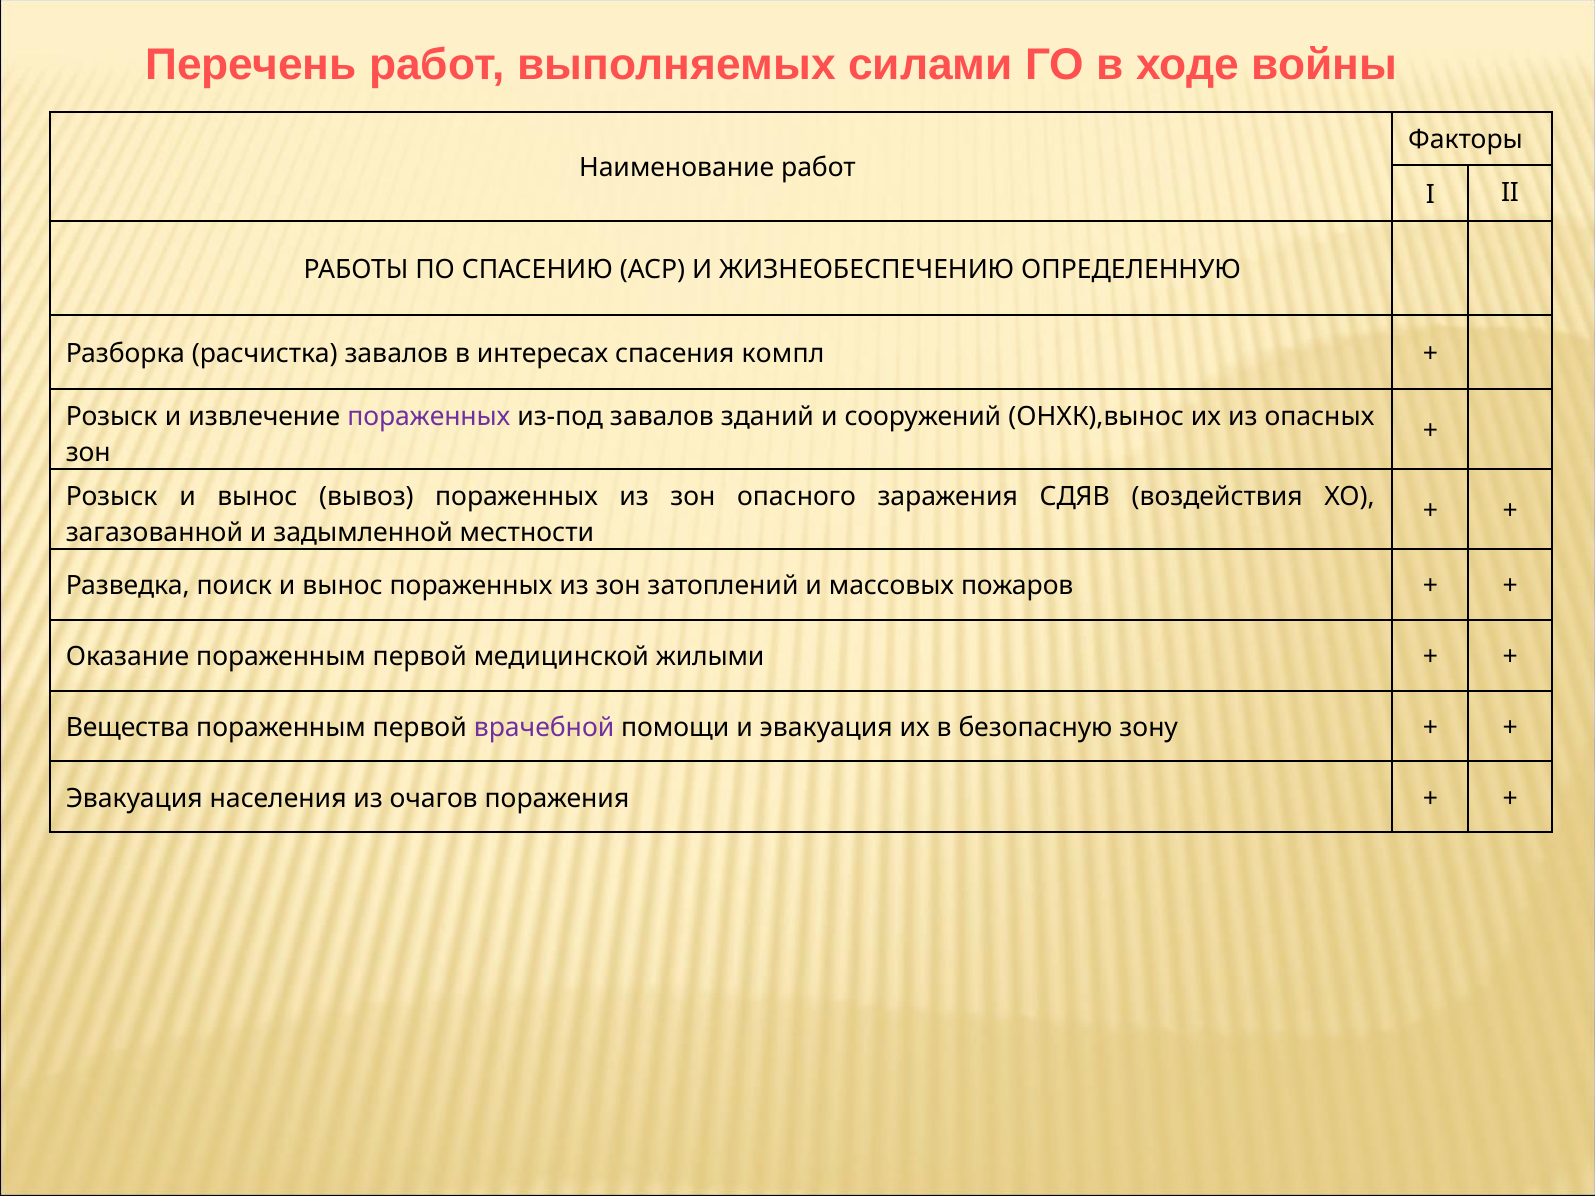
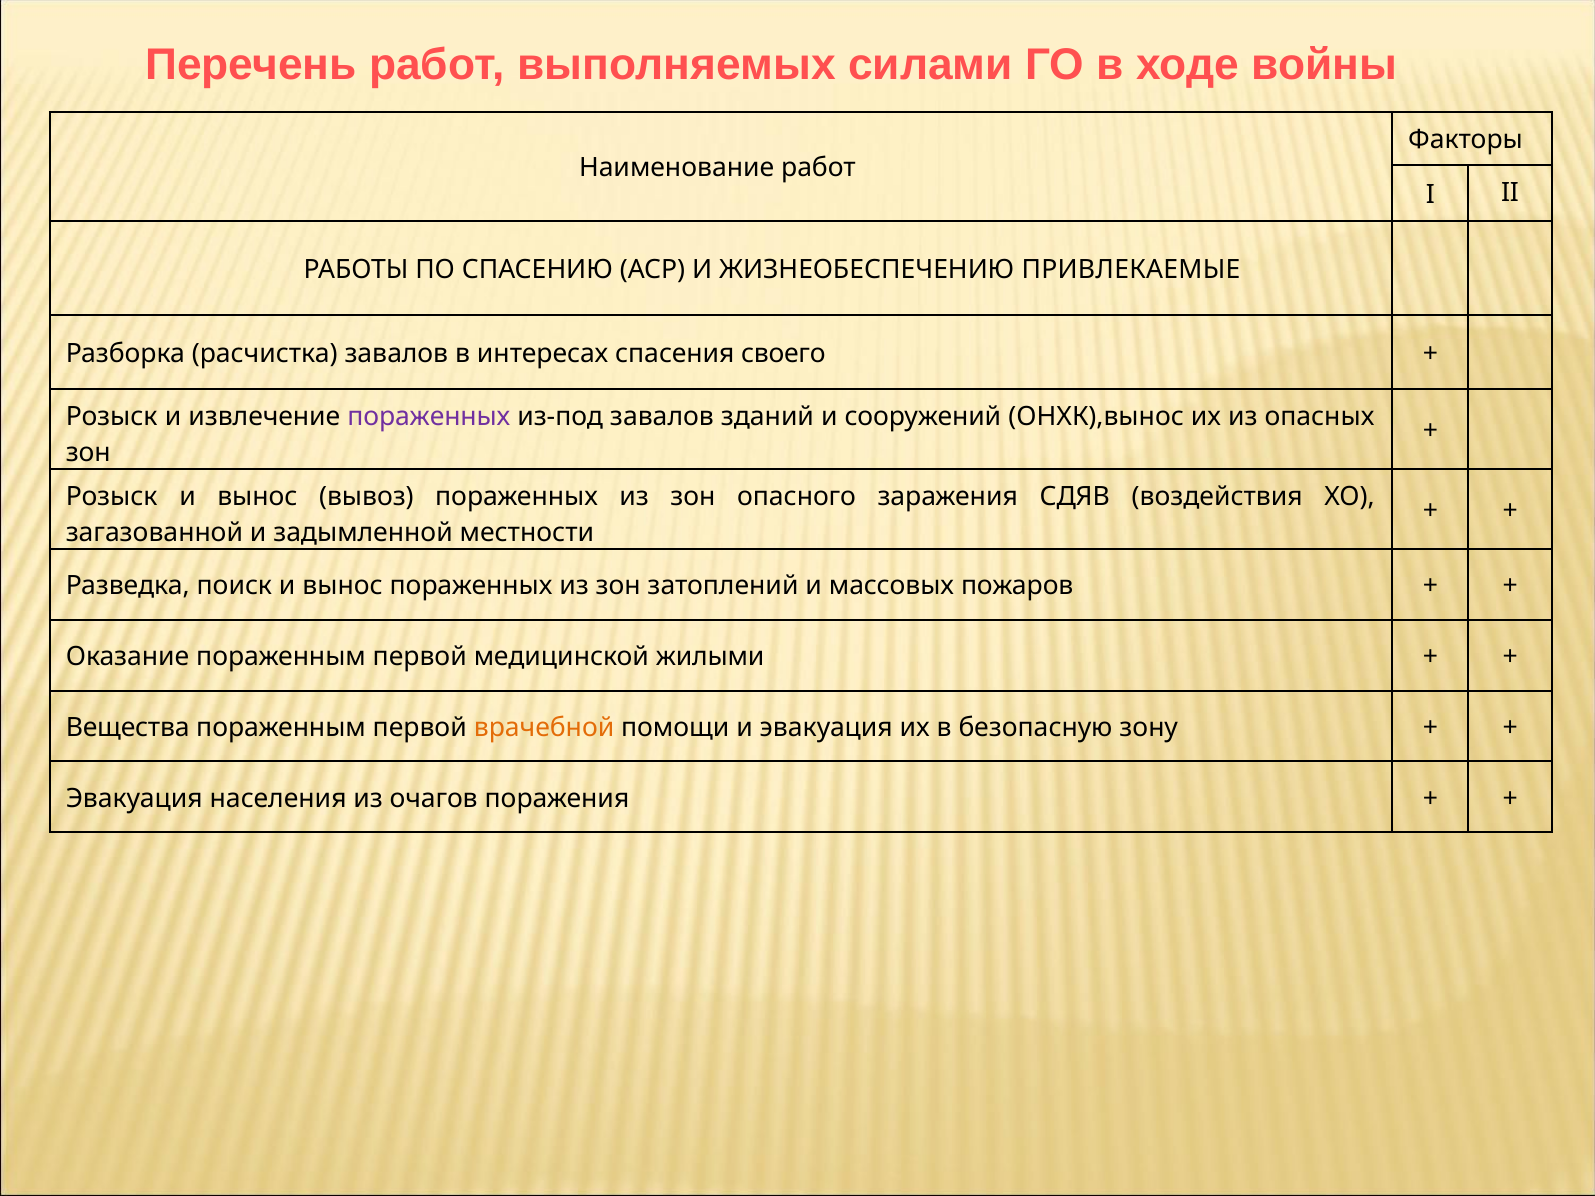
ОПРЕДЕЛЕННУЮ: ОПРЕДЕЛЕННУЮ -> ПРИВЛЕКАЕМЫЕ (1131, 270)
компл: компл -> своего (783, 354)
врачебной colour: purple -> orange (544, 728)
